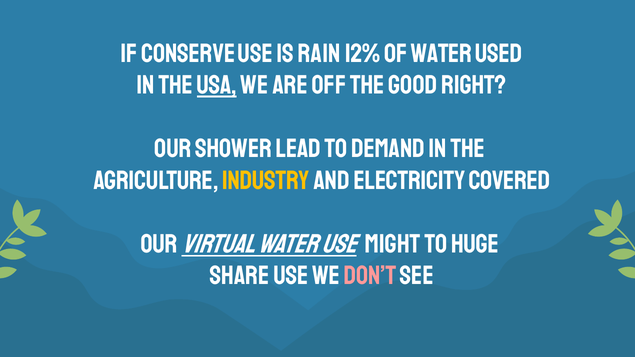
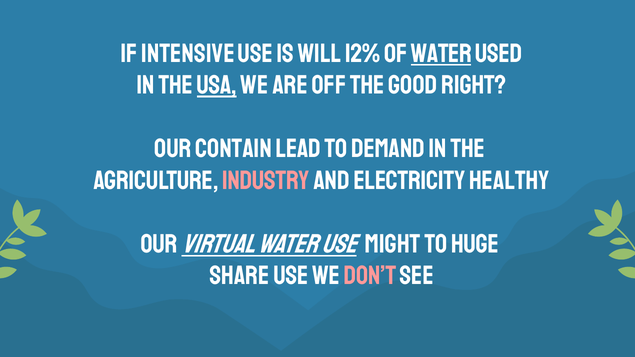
conserve: conserve -> intensive (188, 53)
rain: rain -> will (319, 53)
water underline: none -> present (441, 53)
shower: shower -> contain (234, 149)
industry colour: yellow -> pink (266, 180)
covered: covered -> healthy (509, 180)
